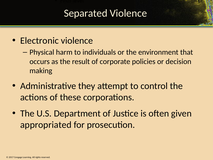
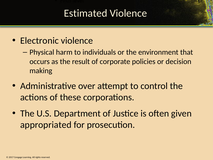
Separated: Separated -> Estimated (86, 13)
they: they -> over (87, 86)
